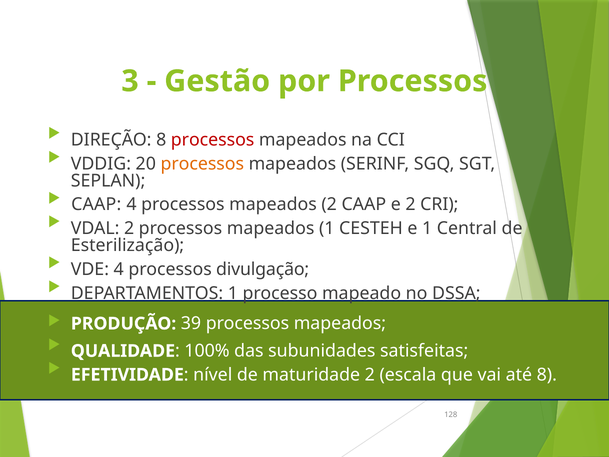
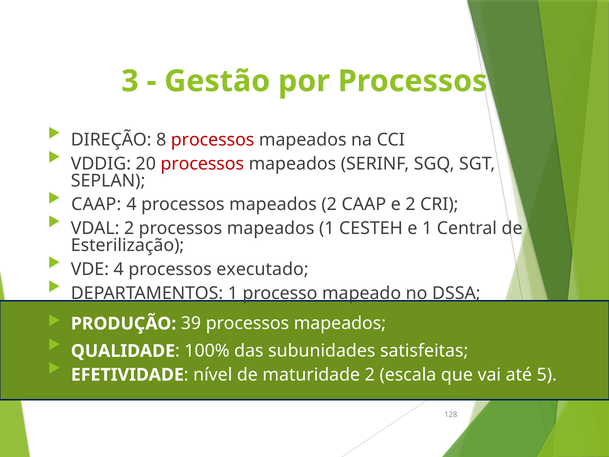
processos colour: orange -> red (202, 164)
divulgação: divulgação -> executado (263, 269)
até 8: 8 -> 5 (547, 375)
